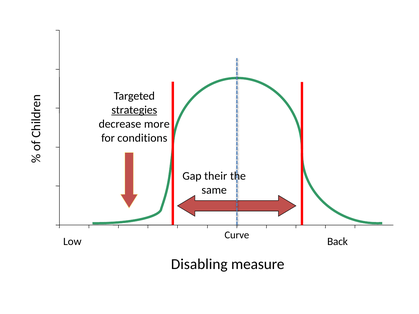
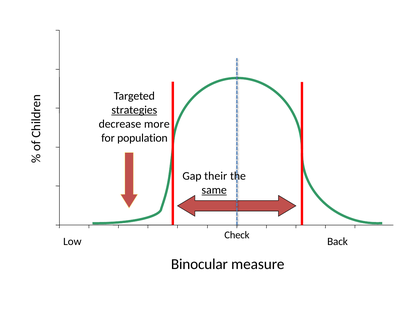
conditions: conditions -> population (142, 138)
same underline: none -> present (214, 190)
Curve: Curve -> Check (237, 235)
Disabling: Disabling -> Binocular (199, 264)
